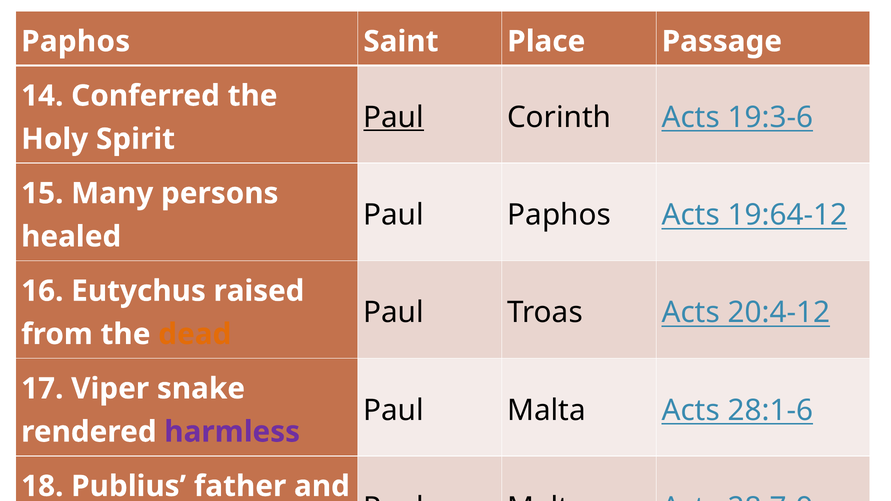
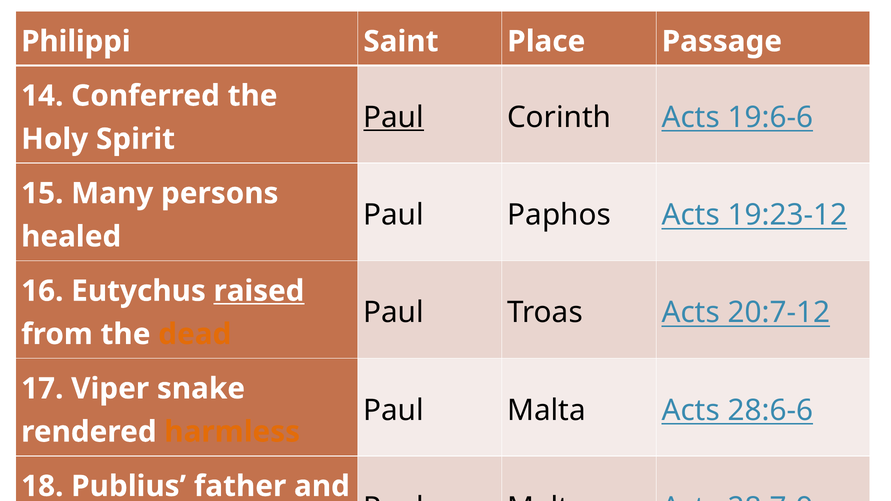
Paphos: Paphos -> Philippi (76, 41)
19:3-6: 19:3-6 -> 19:6-6 (770, 117)
19:64-12: 19:64-12 -> 19:23-12 (787, 215)
raised underline: none -> present (259, 291)
20:4-12: 20:4-12 -> 20:7-12 (779, 313)
28:1-6: 28:1-6 -> 28:6-6 (770, 410)
harmless colour: purple -> orange (232, 432)
